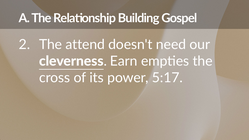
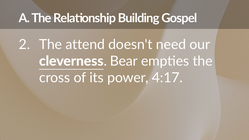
Earn: Earn -> Bear (124, 61)
5:17: 5:17 -> 4:17 (167, 78)
